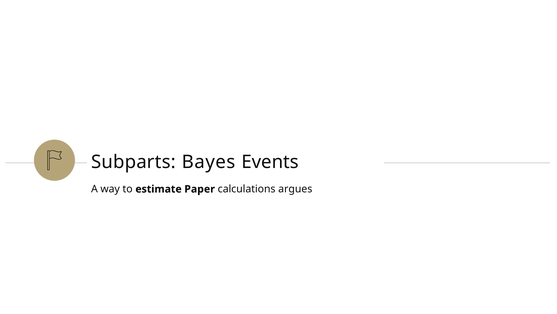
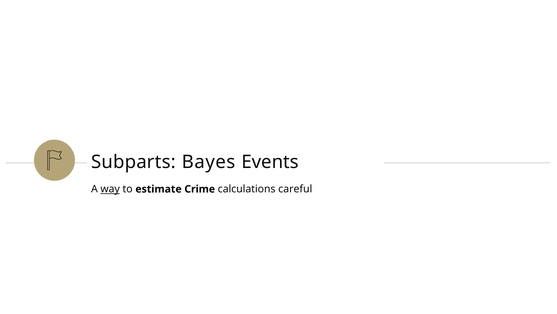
way underline: none -> present (110, 189)
Paper: Paper -> Crime (200, 189)
argues: argues -> careful (295, 189)
